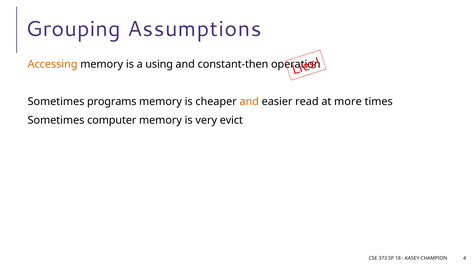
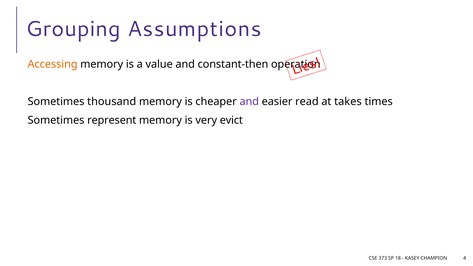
using: using -> value (159, 64)
programs: programs -> thousand (112, 102)
and colour: orange -> purple (249, 102)
more: more -> takes (348, 102)
computer: computer -> represent (112, 120)
